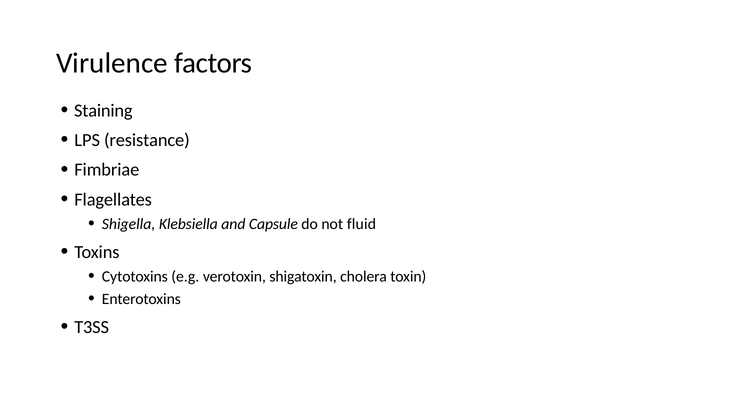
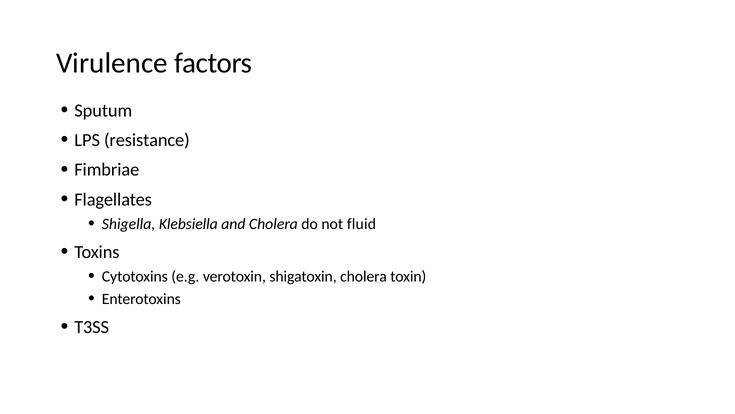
Staining: Staining -> Sputum (103, 110)
and Capsule: Capsule -> Cholera (273, 224)
